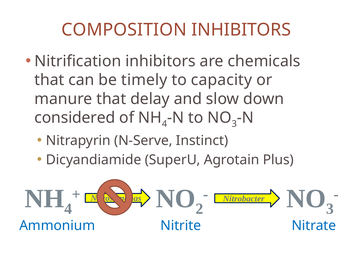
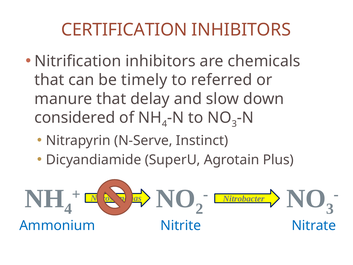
COMPOSITION: COMPOSITION -> CERTIFICATION (124, 30)
capacity: capacity -> referred (222, 80)
